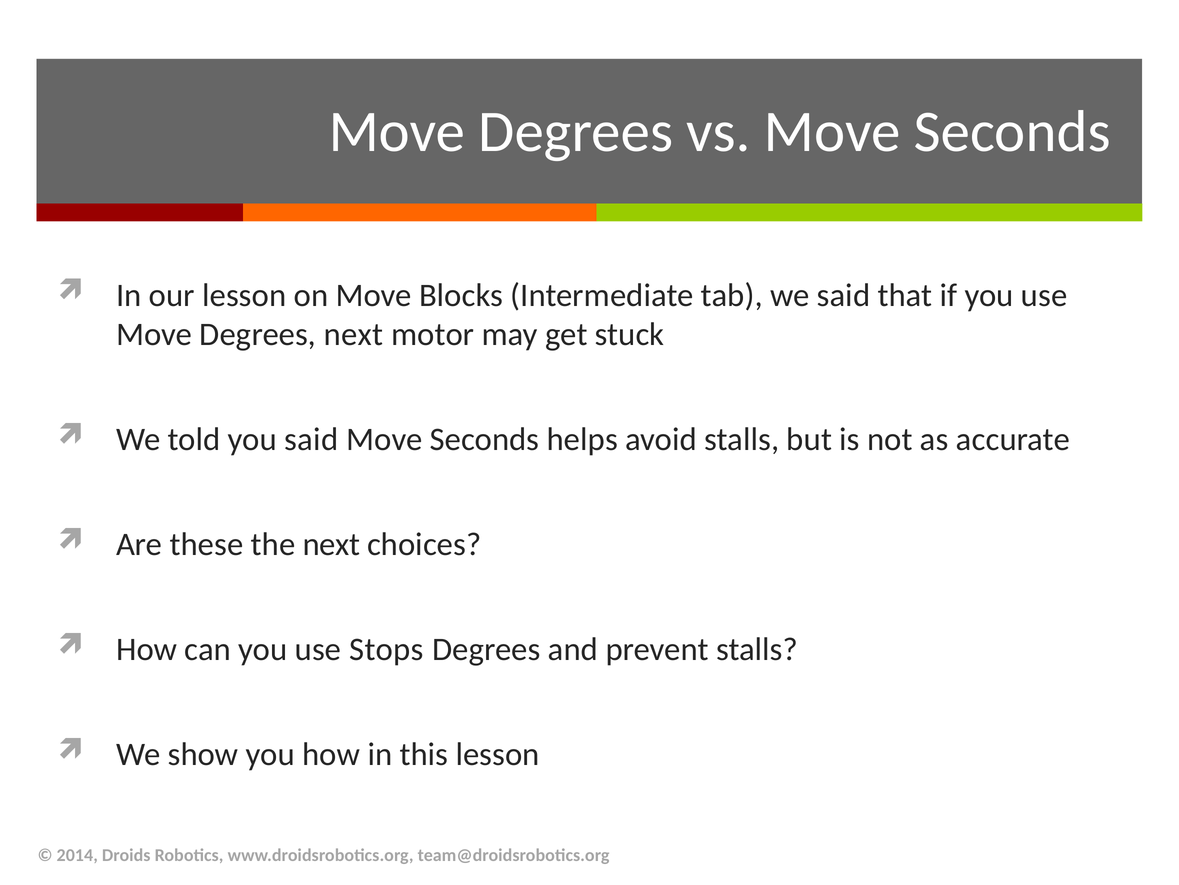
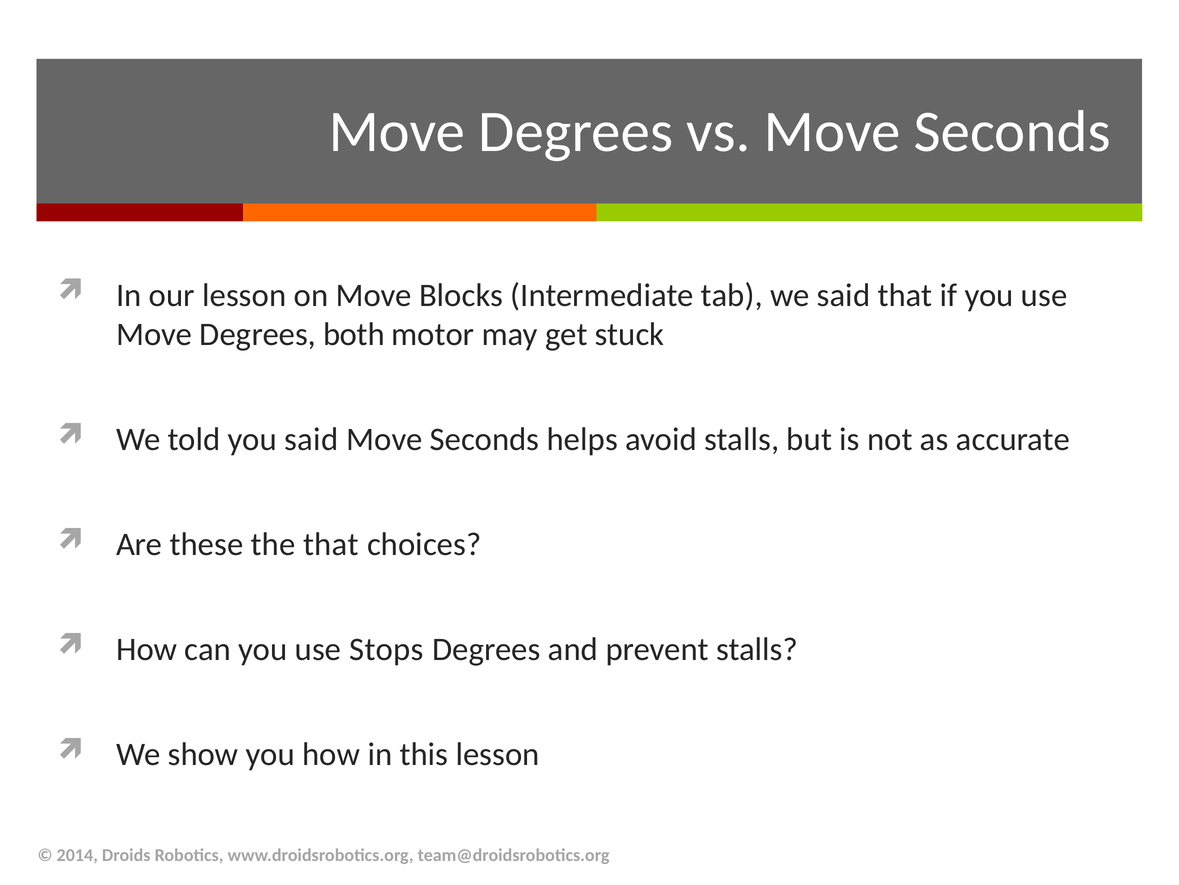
Degrees next: next -> both (354, 334)
the next: next -> that (331, 544)
